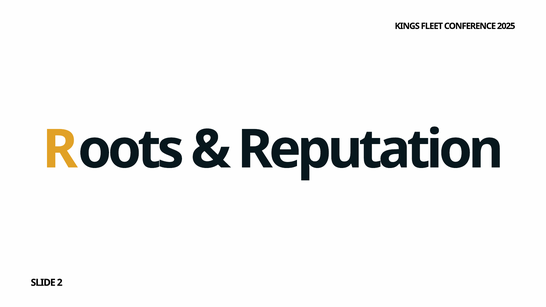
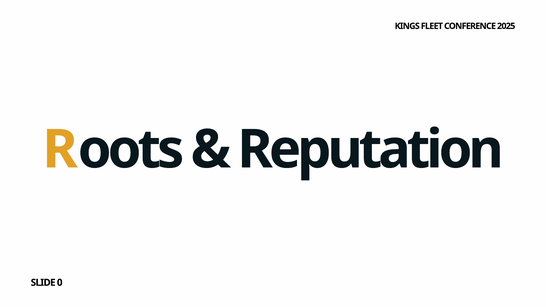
2: 2 -> 0 (60, 283)
